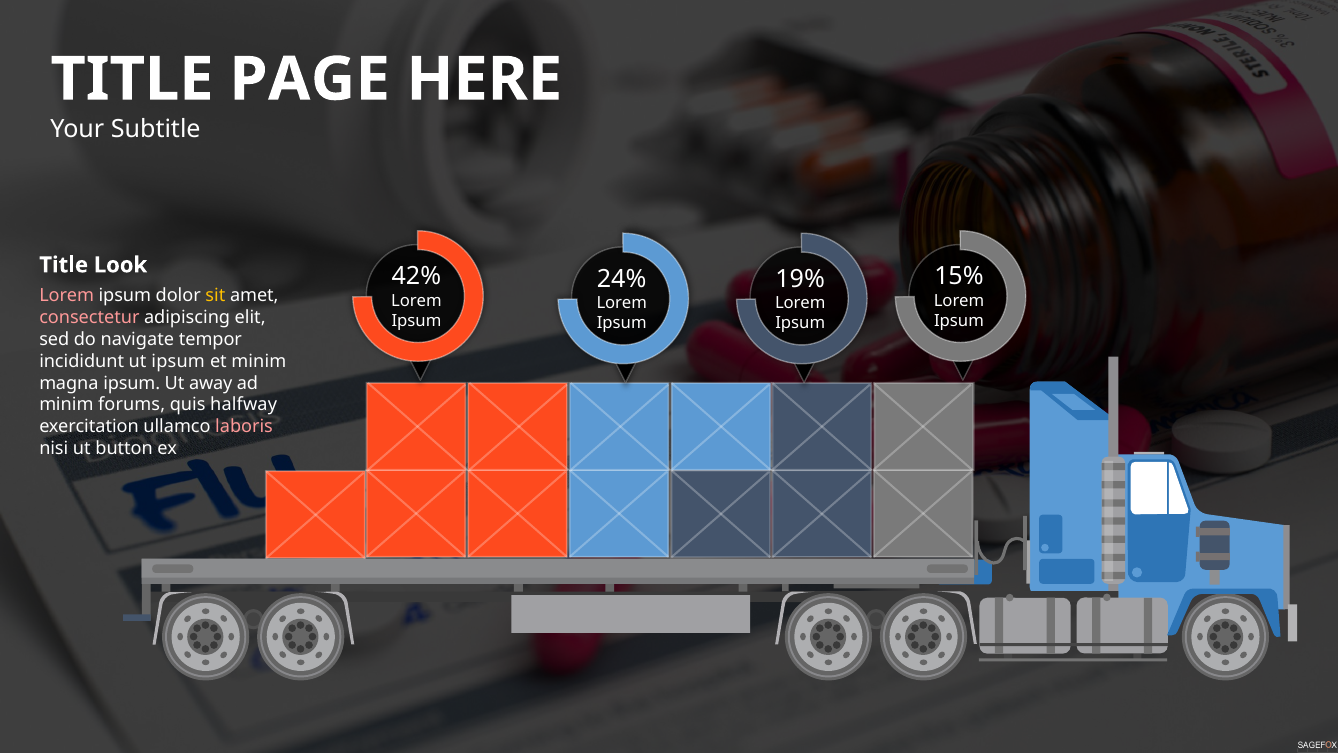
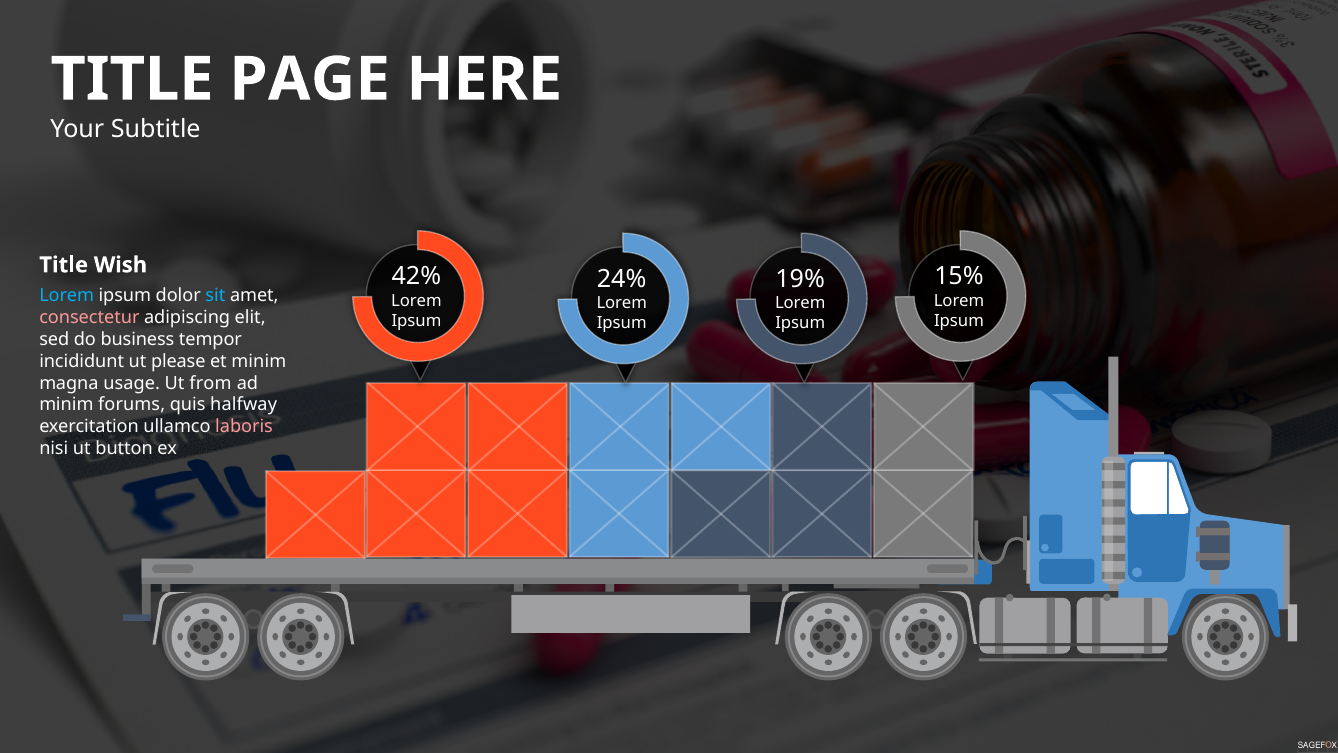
Look: Look -> Wish (120, 265)
Lorem colour: pink -> light blue (67, 296)
sit colour: yellow -> light blue (215, 296)
navigate: navigate -> business (137, 339)
ut ipsum: ipsum -> please (178, 361)
magna ipsum: ipsum -> usage (132, 383)
away: away -> from (210, 383)
